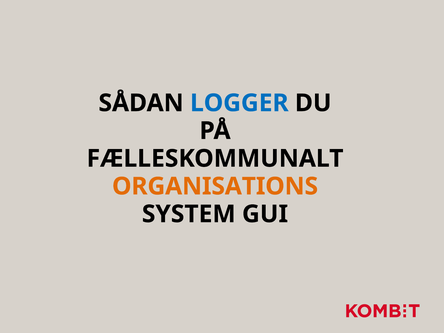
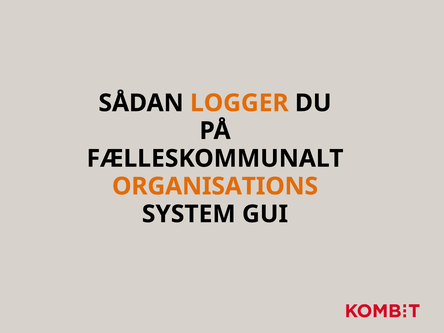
LOGGER colour: blue -> orange (239, 103)
